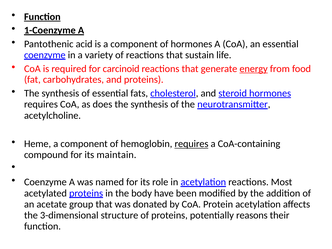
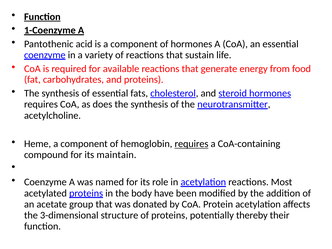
carcinoid: carcinoid -> available (121, 69)
energy underline: present -> none (254, 69)
reasons: reasons -> thereby (252, 215)
